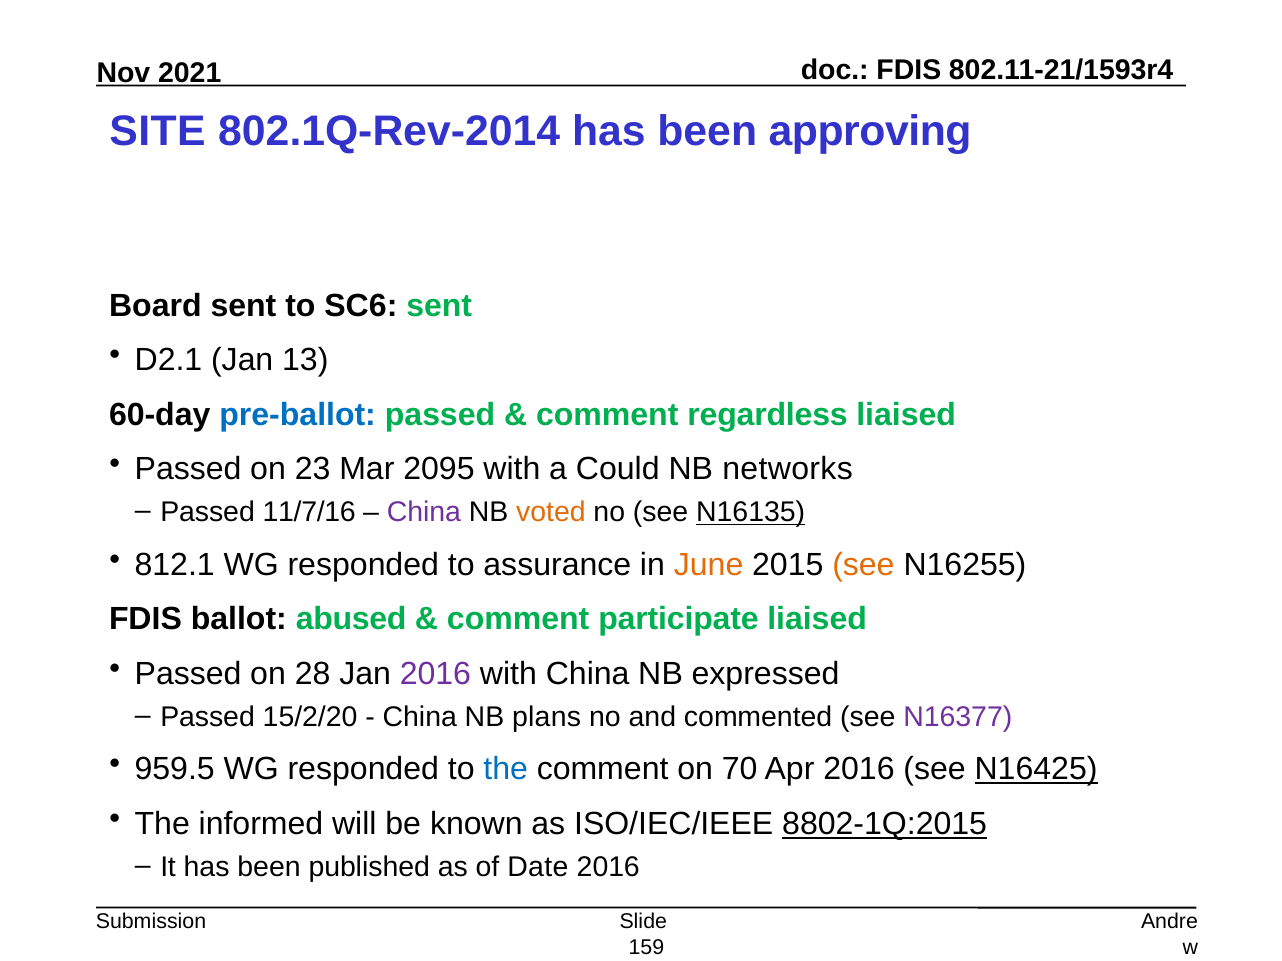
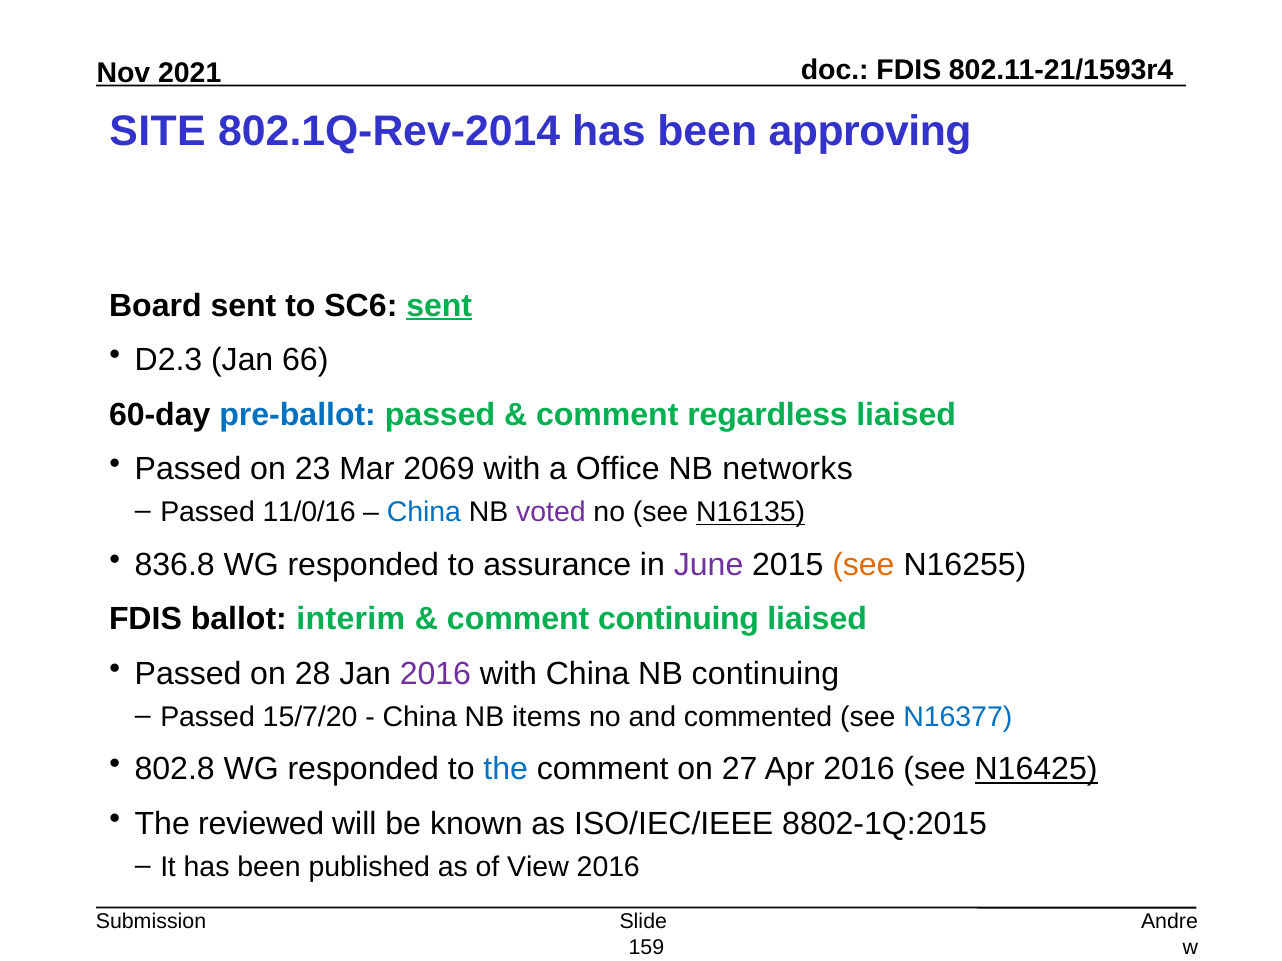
sent underline: none -> present (439, 306)
D2.1: D2.1 -> D2.3 (168, 360)
13: 13 -> 66 (305, 360)
2095: 2095 -> 2069 (439, 469)
Could: Could -> Office (618, 469)
11/7/16: 11/7/16 -> 11/0/16 (309, 512)
China colour: purple -> blue (424, 512)
voted colour: orange -> purple (551, 512)
812.1: 812.1 -> 836.8 (175, 565)
June colour: orange -> purple (709, 565)
abused: abused -> interim (351, 620)
comment participate: participate -> continuing (679, 620)
NB expressed: expressed -> continuing (765, 674)
15/2/20: 15/2/20 -> 15/7/20 (310, 717)
plans: plans -> items (547, 717)
N16377 colour: purple -> blue (958, 717)
959.5: 959.5 -> 802.8 (175, 770)
70: 70 -> 27 (740, 770)
informed: informed -> reviewed (261, 824)
8802-1Q:2015 underline: present -> none (885, 824)
Date: Date -> View (538, 868)
